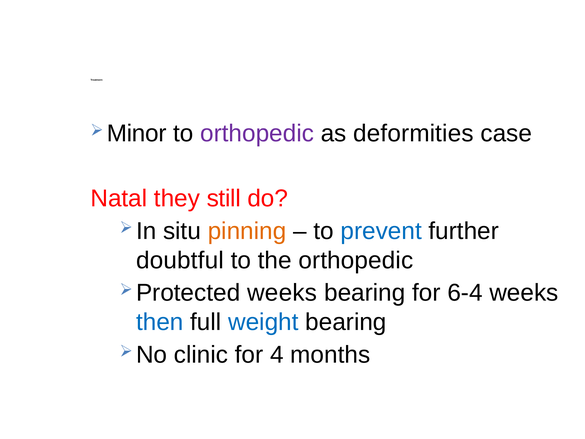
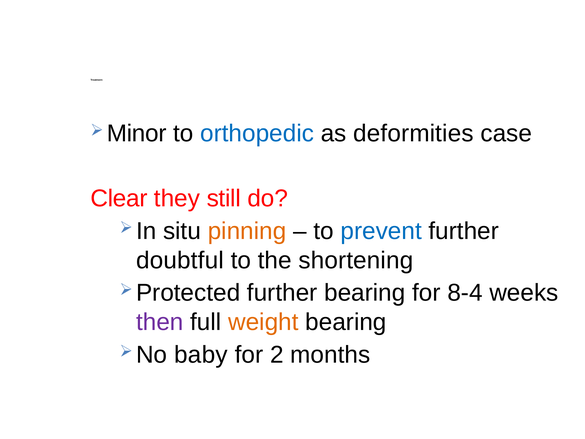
orthopedic colour: purple -> blue (257, 133)
Natal: Natal -> Clear (119, 198)
the orthopedic: orthopedic -> shortening (356, 260)
Protected weeks: weeks -> further (282, 293)
6-4: 6-4 -> 8-4 (465, 293)
then colour: blue -> purple (160, 322)
weight colour: blue -> orange (263, 322)
clinic: clinic -> baby (201, 354)
4: 4 -> 2 (277, 354)
